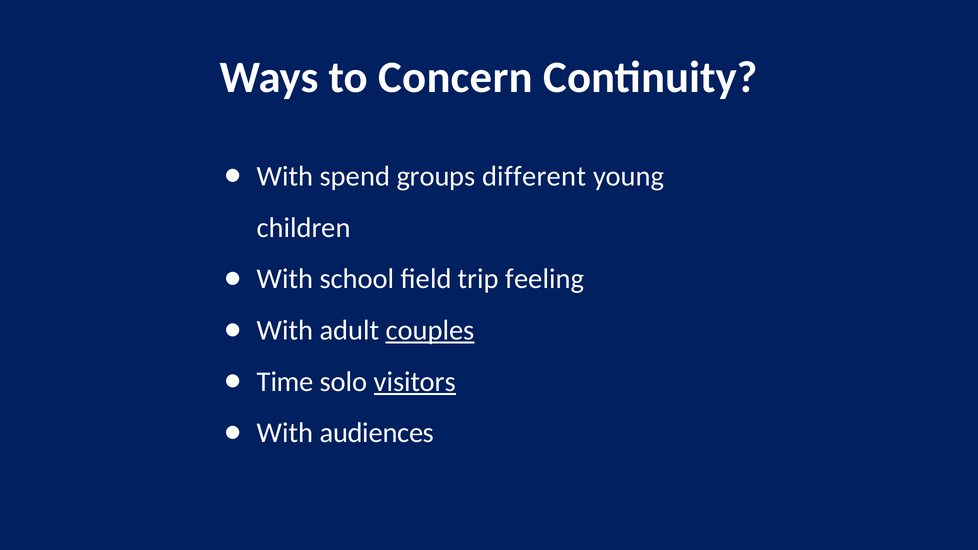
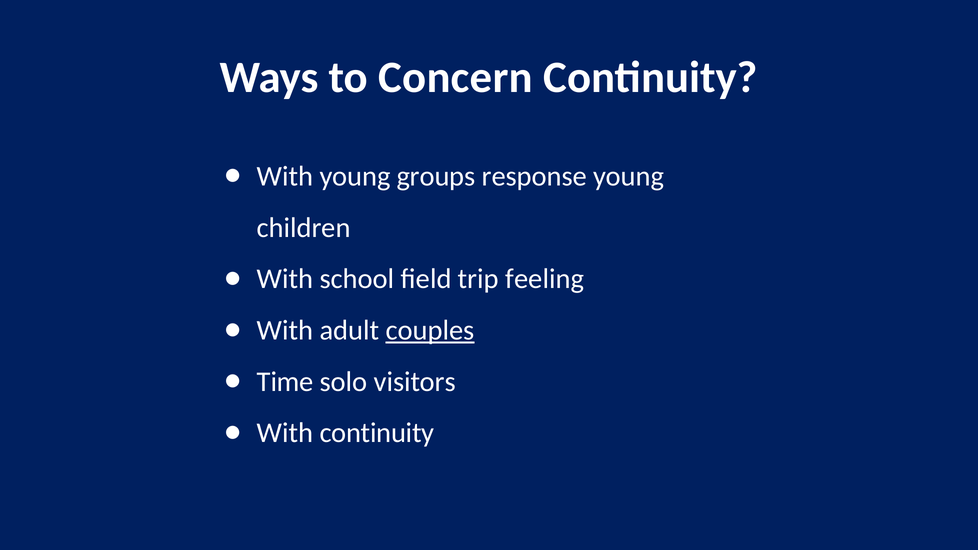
With spend: spend -> young (355, 176)
different: different -> response (534, 176)
visitors underline: present -> none (415, 382)
With audiences: audiences -> continuity (377, 433)
